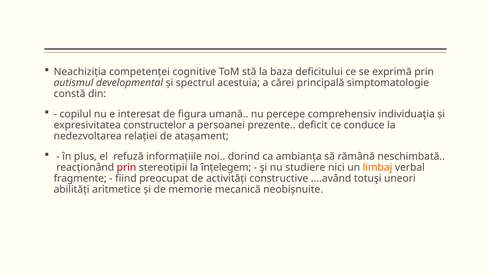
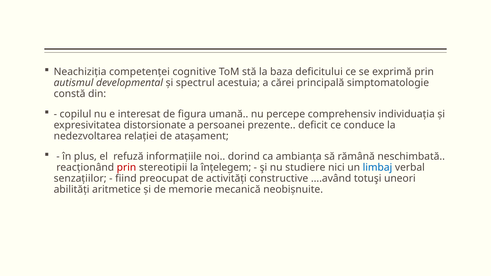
constructelor: constructelor -> distorsionate (155, 125)
limbaj colour: orange -> blue (377, 167)
fragmente: fragmente -> senzaţiilor (80, 179)
